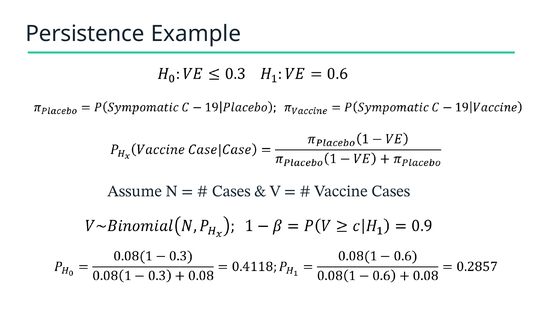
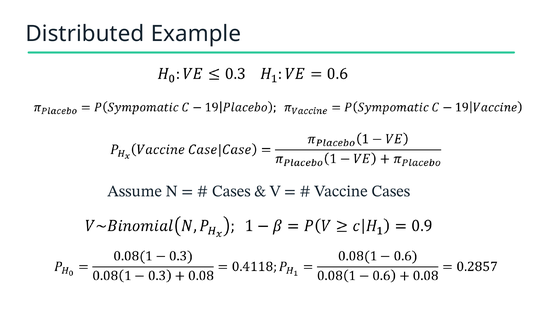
Persistence: Persistence -> Distributed (85, 34)
